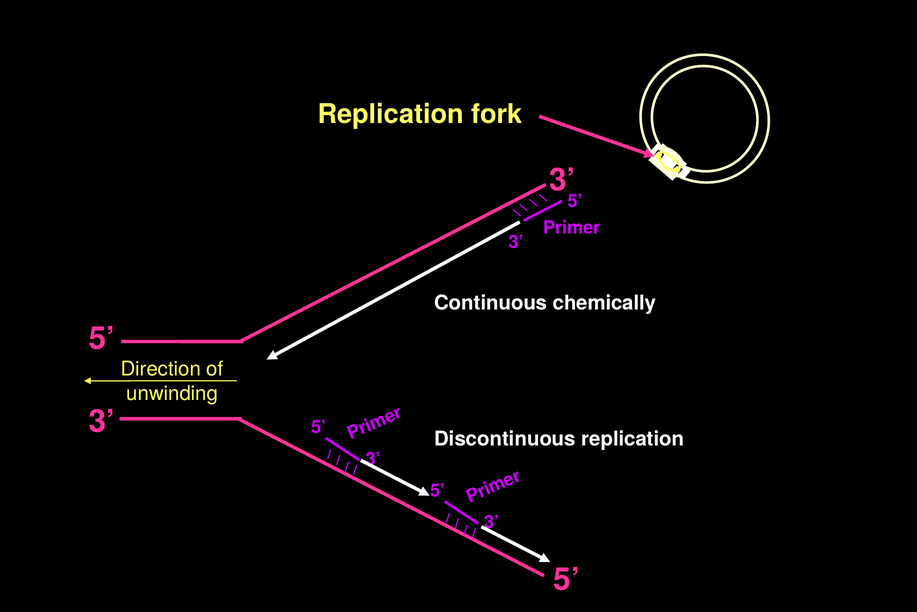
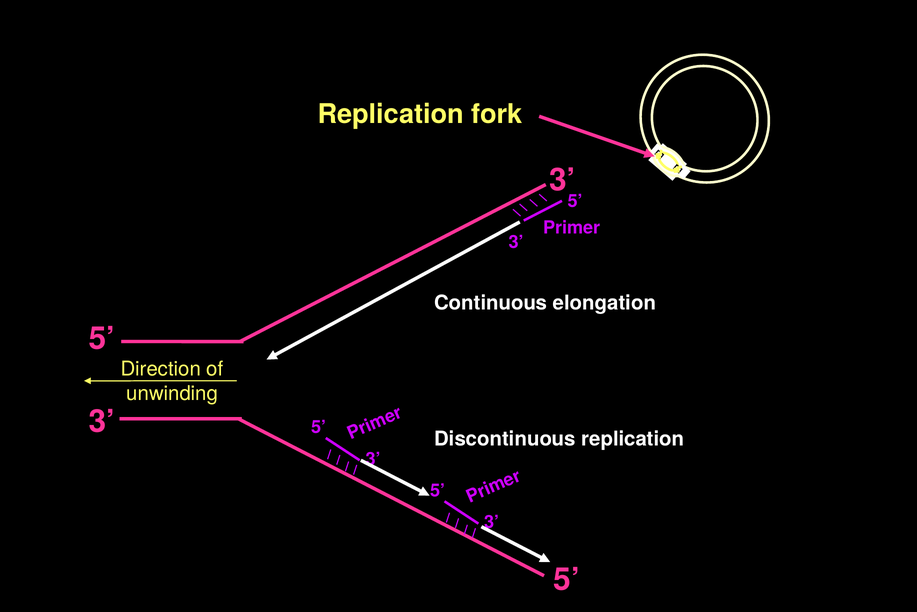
chemically: chemically -> elongation (604, 303)
